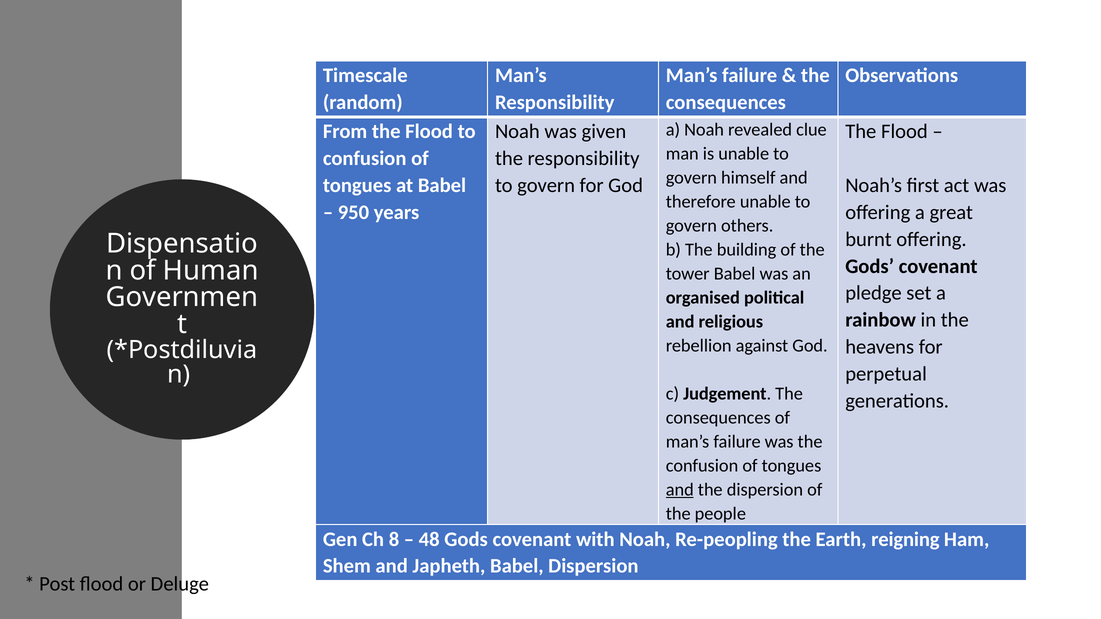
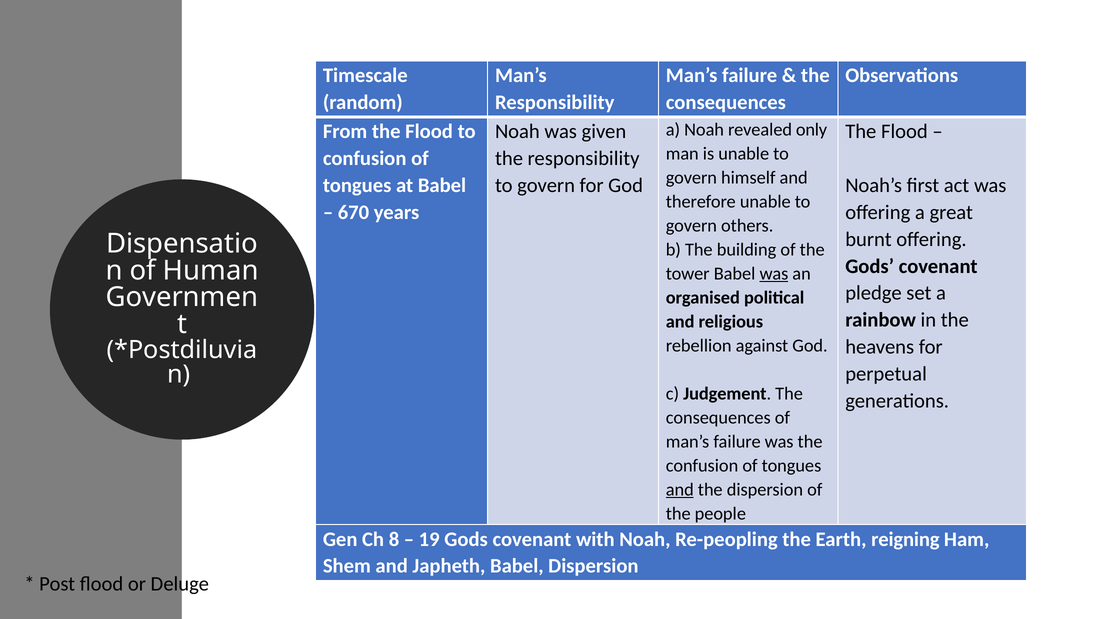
clue: clue -> only (812, 130)
950: 950 -> 670 (353, 212)
was underline: none -> present (774, 274)
48: 48 -> 19 (429, 540)
